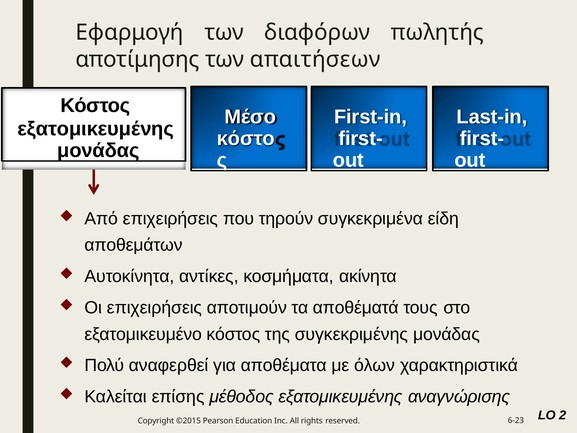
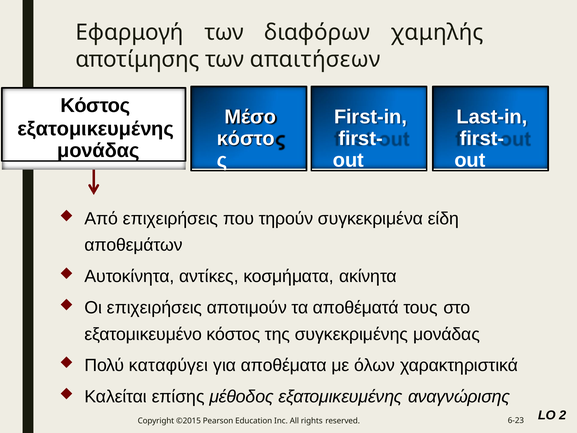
πωλητής: πωλητής -> χαμηλής (437, 32)
αναφερθεί: αναφερθεί -> καταφύγει (169, 365)
